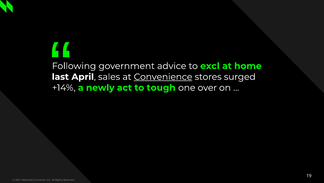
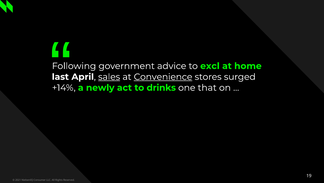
sales underline: none -> present (109, 77)
tough: tough -> drinks (161, 87)
over: over -> that (207, 87)
